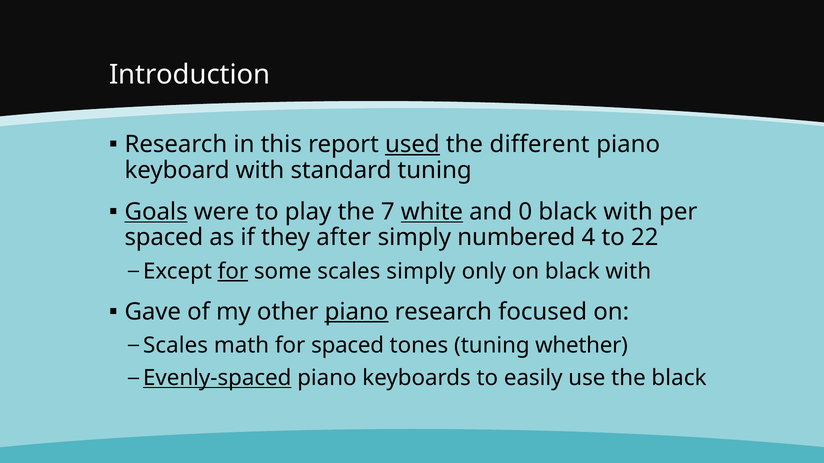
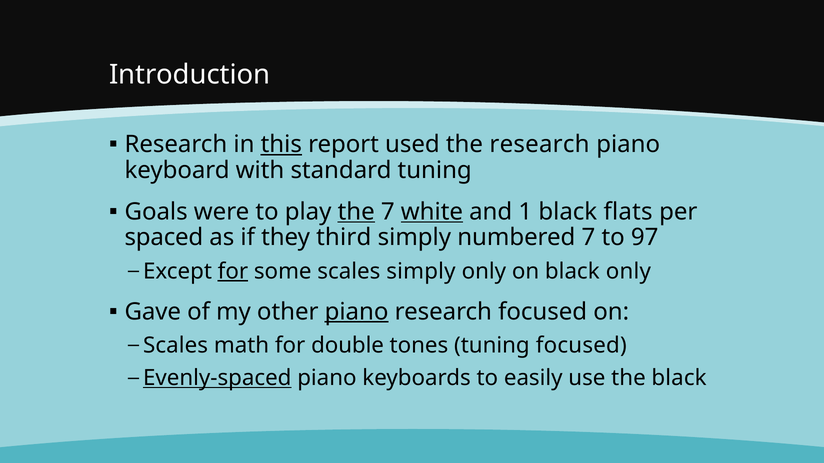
this underline: none -> present (281, 145)
used underline: present -> none (412, 145)
the different: different -> research (540, 145)
Goals underline: present -> none (156, 212)
the underline: none -> present (356, 212)
0: 0 -> 1 (525, 212)
with: with -> flats (628, 212)
after: after -> third (344, 238)
numbered 4: 4 -> 7 (588, 238)
22: 22 -> 97 (645, 238)
on black with: with -> only (628, 271)
for spaced: spaced -> double (348, 346)
tuning whether: whether -> focused (581, 346)
